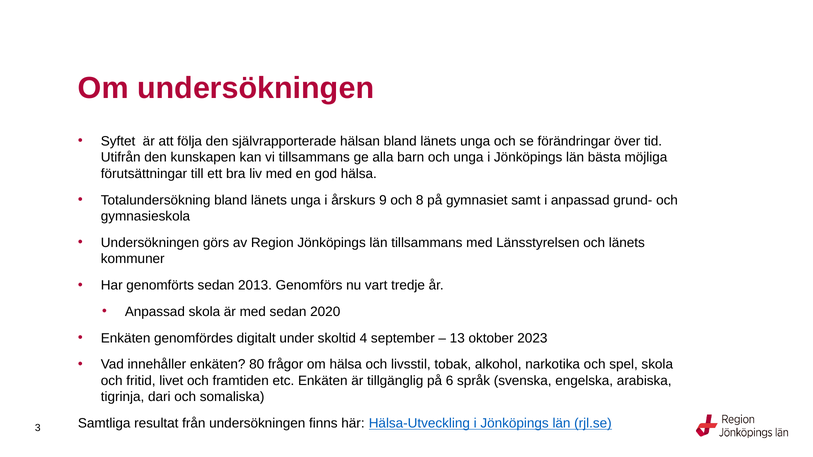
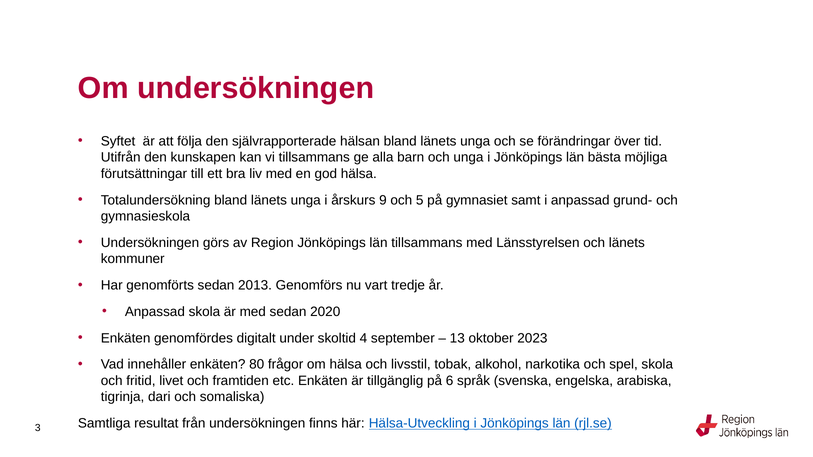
8: 8 -> 5 (420, 200)
